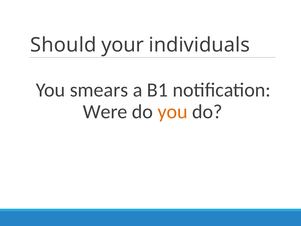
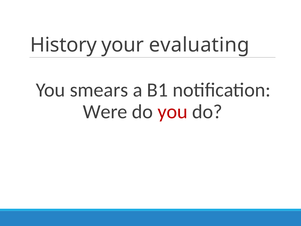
Should: Should -> History (63, 45)
individuals: individuals -> evaluating (199, 45)
you colour: orange -> red (173, 112)
